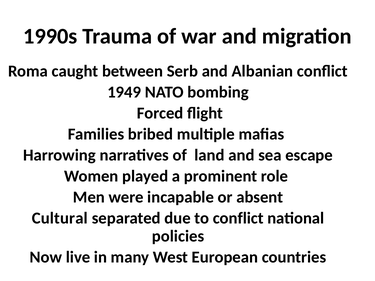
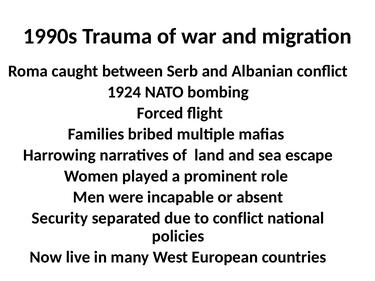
1949: 1949 -> 1924 (124, 92)
Cultural: Cultural -> Security (60, 218)
